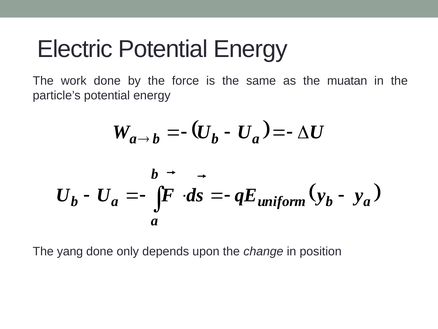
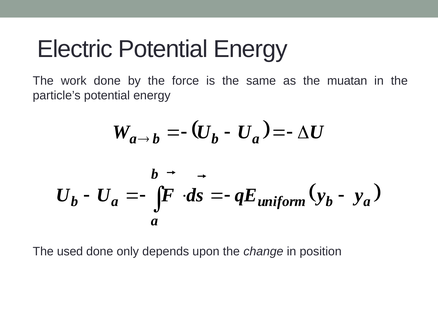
yang: yang -> used (70, 251)
